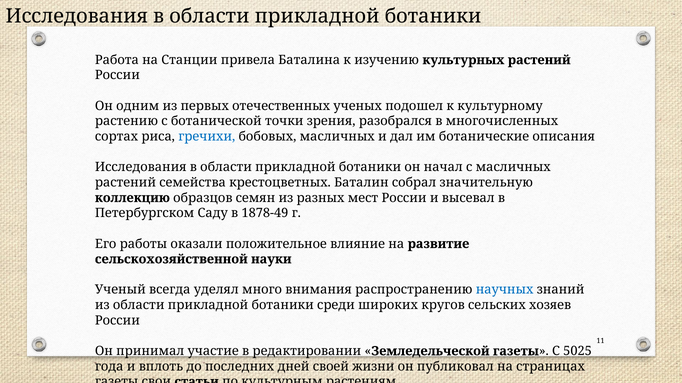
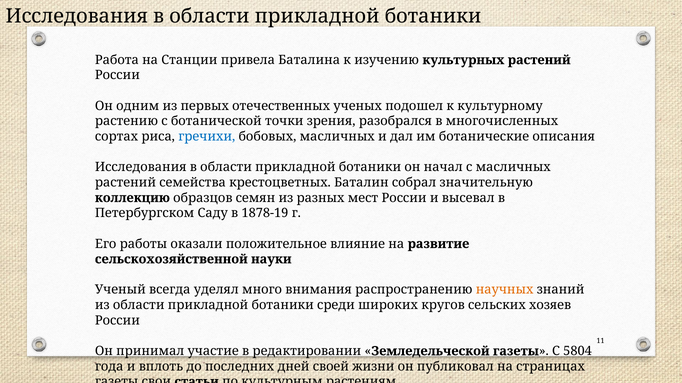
1878-49: 1878-49 -> 1878-19 (265, 214)
научных colour: blue -> orange (505, 290)
5025: 5025 -> 5804 (578, 352)
